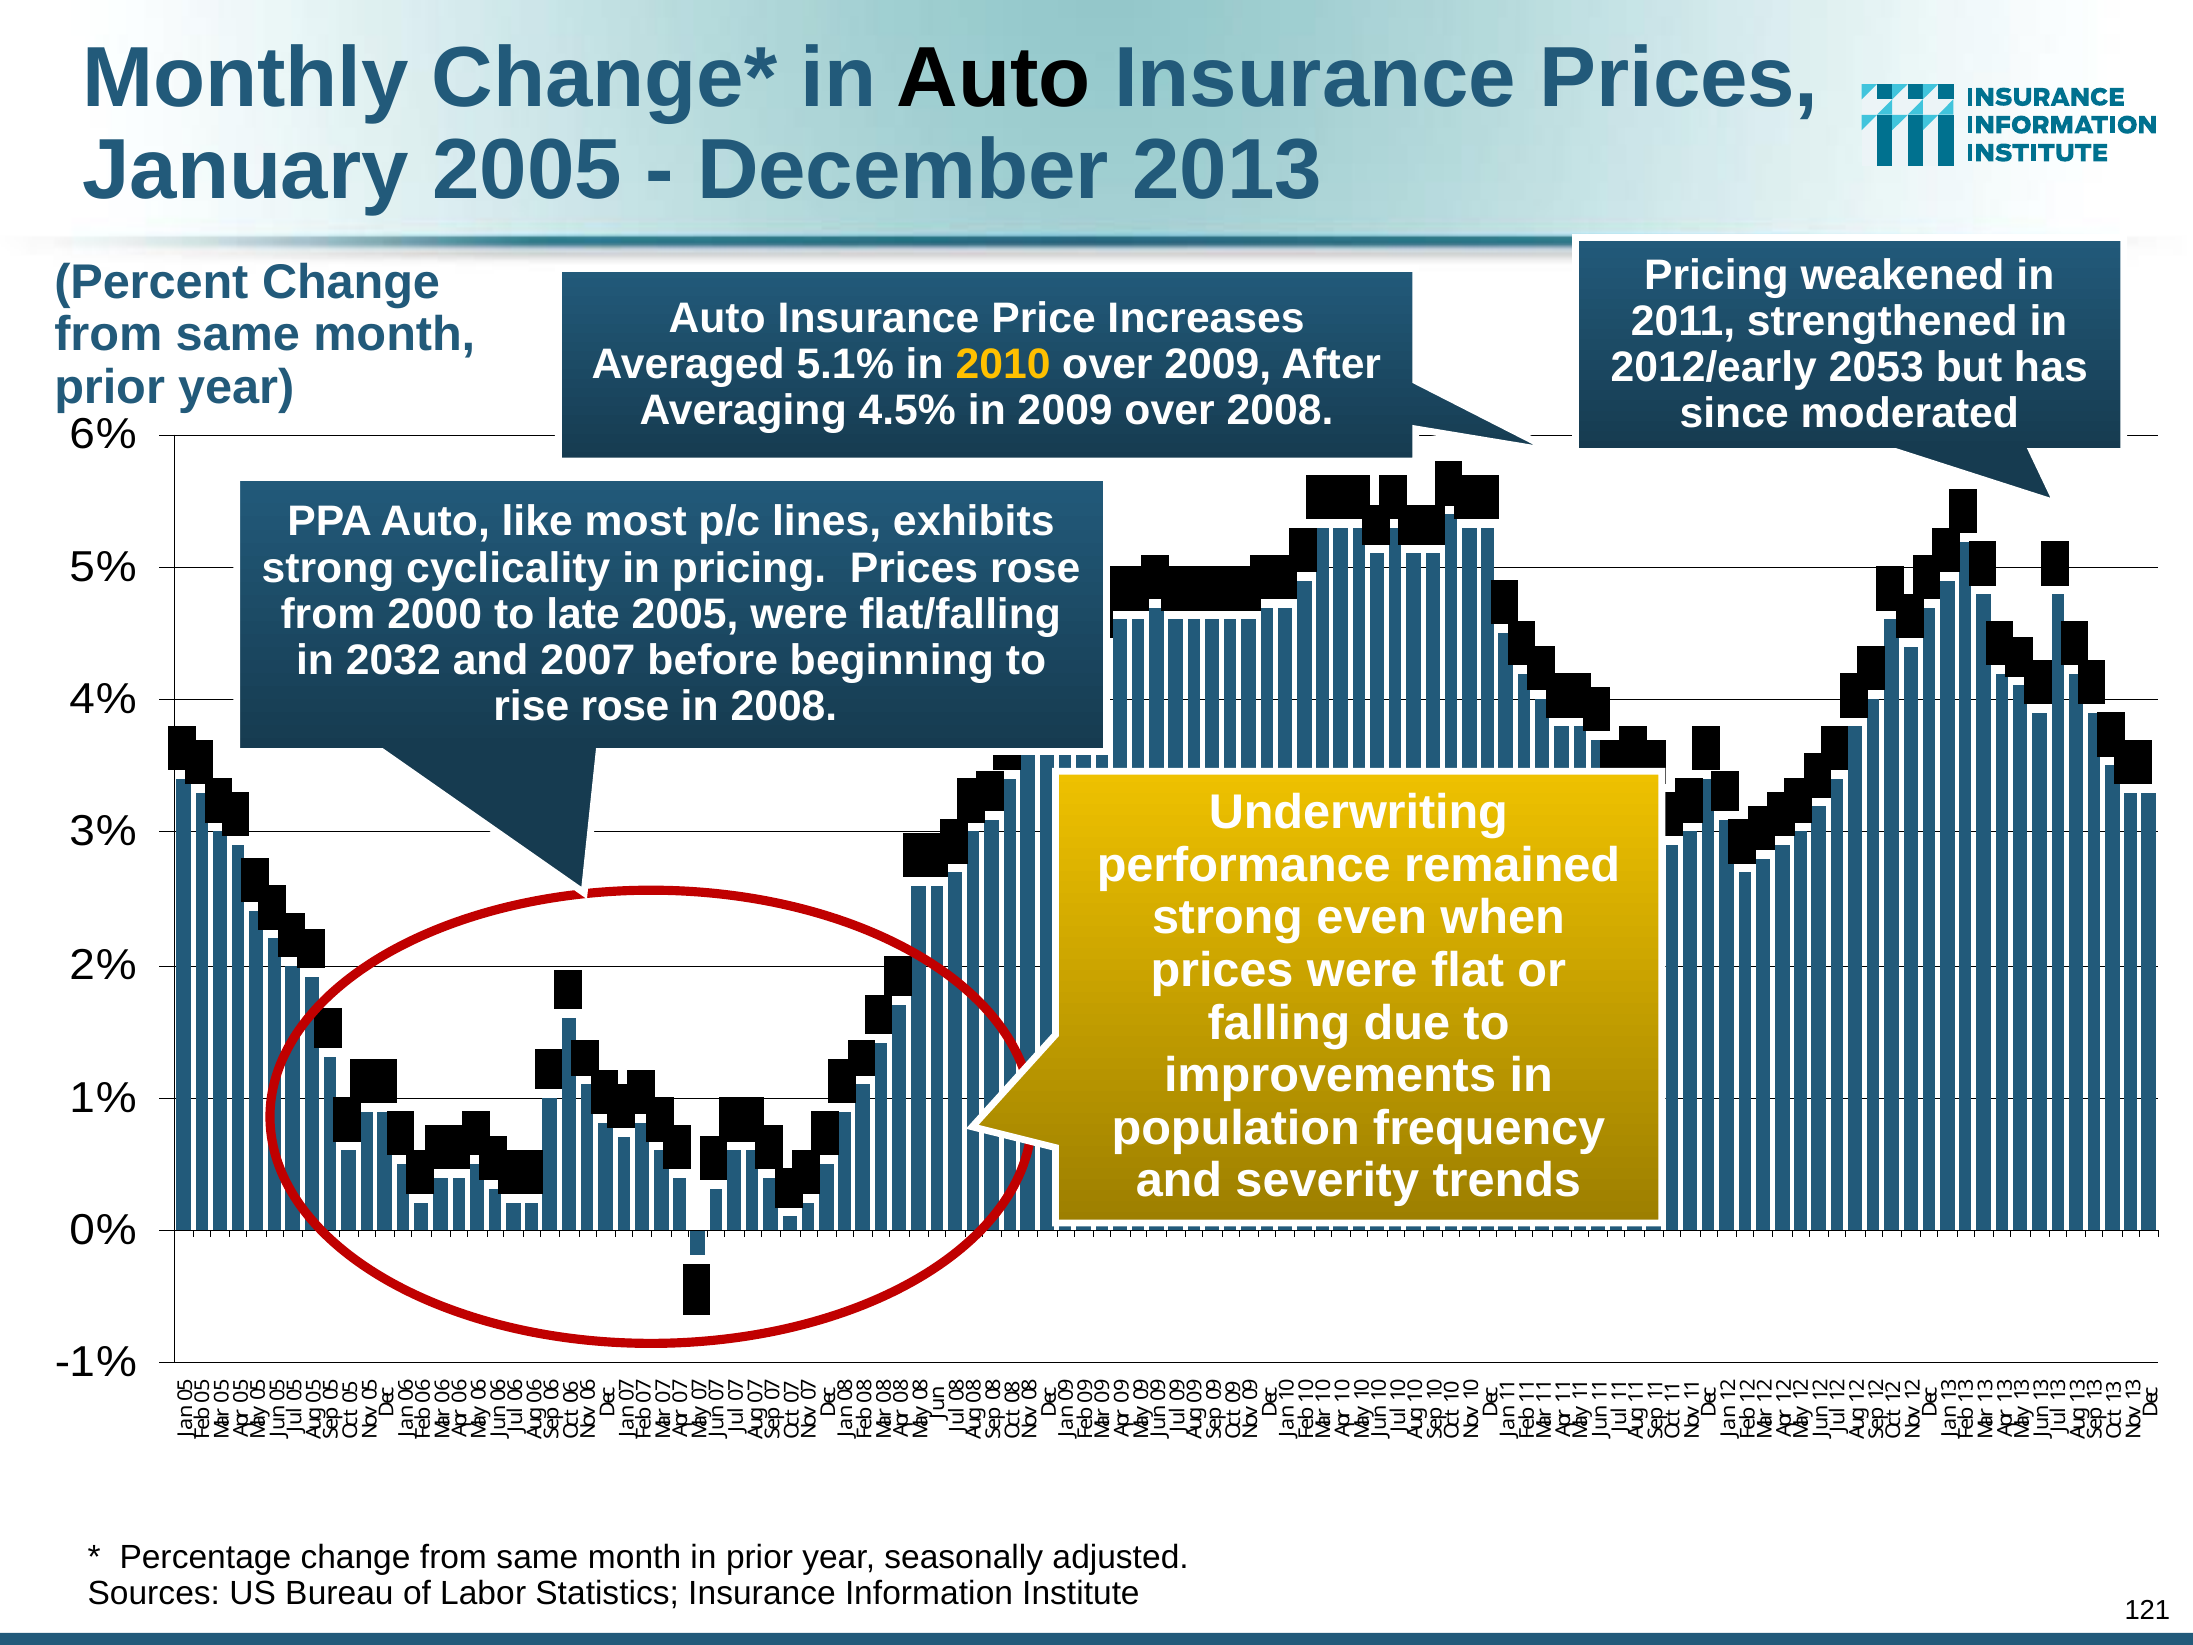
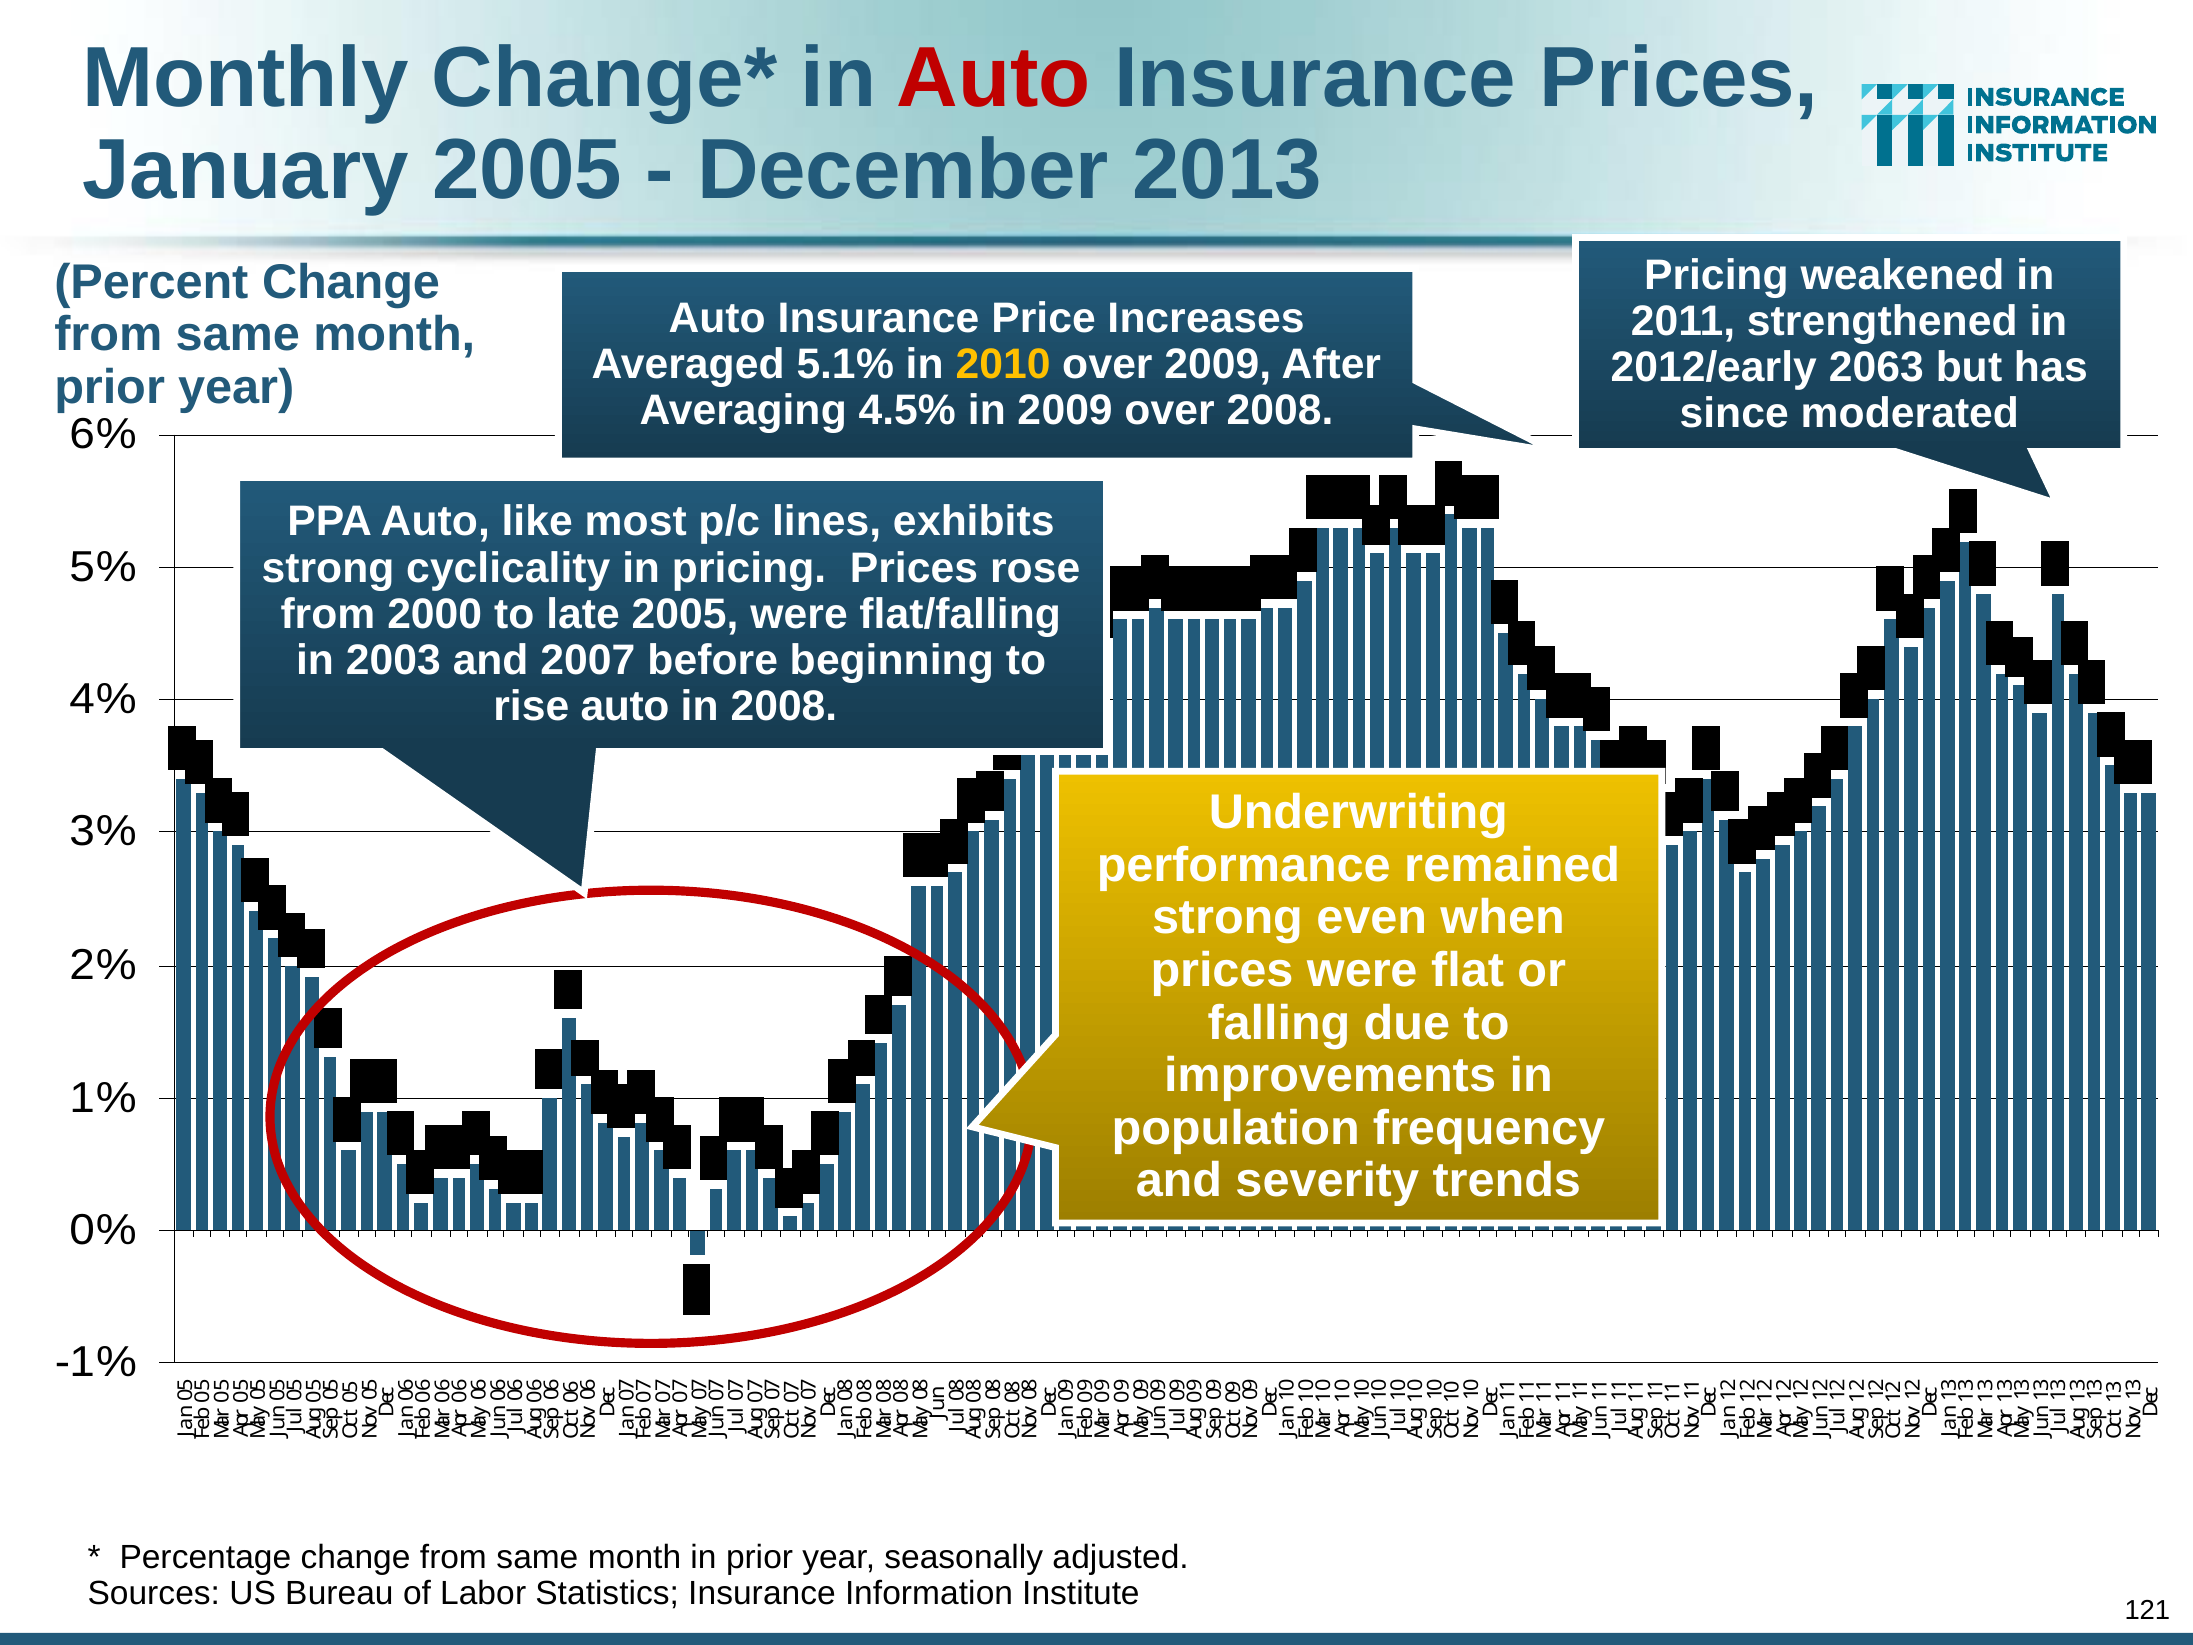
Auto colour: black -> red (994, 78)
2053: 2053 -> 2063 (1876, 367)
2032: 2032 -> 2003 (393, 660)
rise rose: rose -> auto (625, 706)
